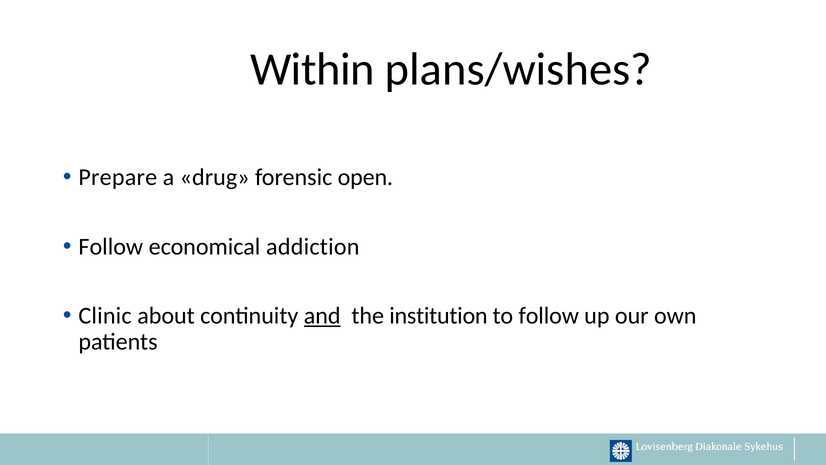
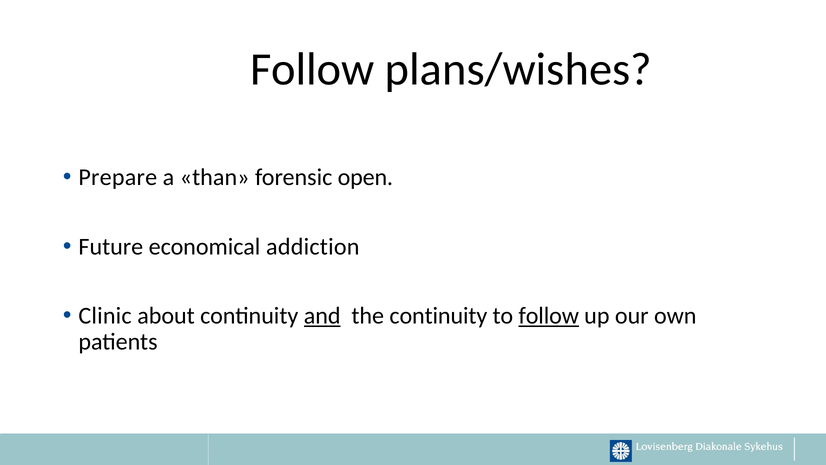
Within: Within -> Follow (312, 69)
drug: drug -> than (215, 177)
Follow: Follow -> Future (111, 246)
the institution: institution -> continuity (438, 316)
follow underline: none -> present (549, 316)
